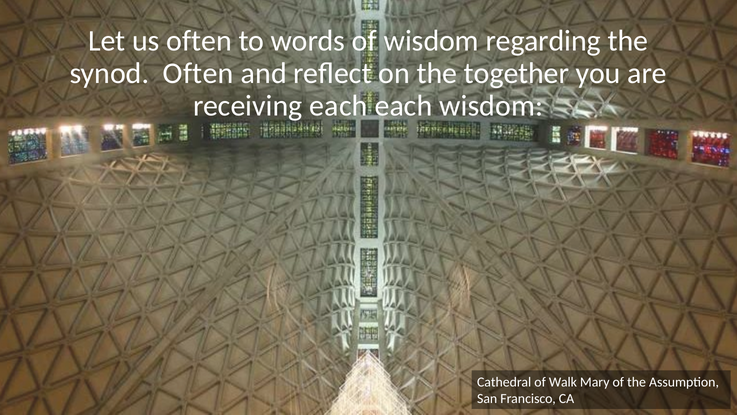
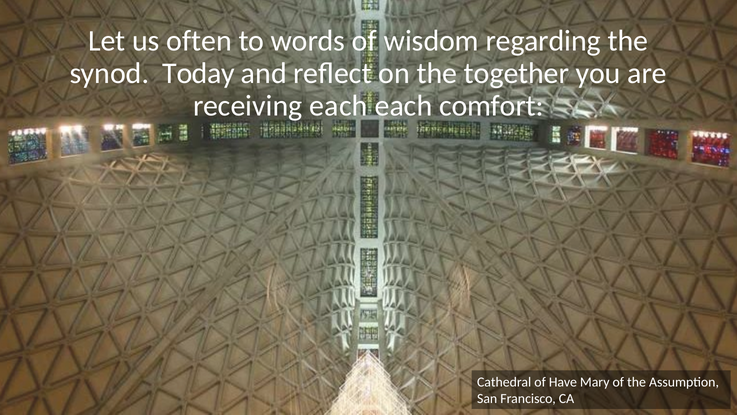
synod Often: Often -> Today (199, 73)
each wisdom: wisdom -> comfort (491, 105)
Walk: Walk -> Have (563, 382)
